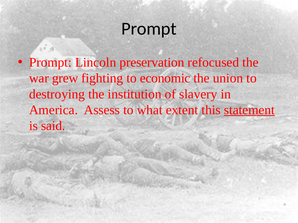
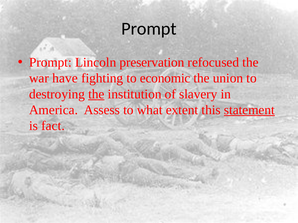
grew: grew -> have (65, 78)
the underline: none -> present (96, 94)
said: said -> fact (53, 126)
